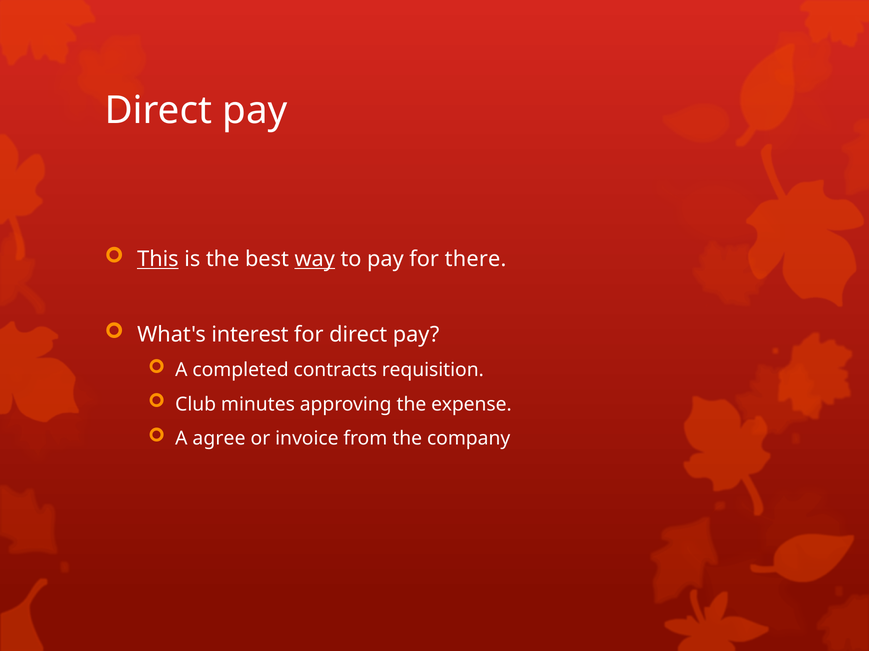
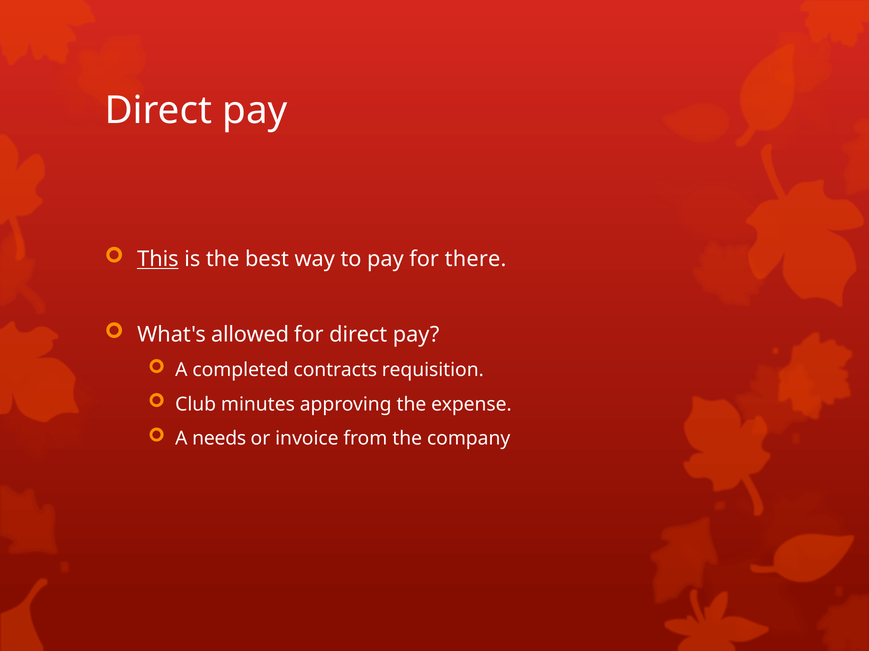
way underline: present -> none (315, 260)
interest: interest -> allowed (250, 335)
agree: agree -> needs (219, 439)
